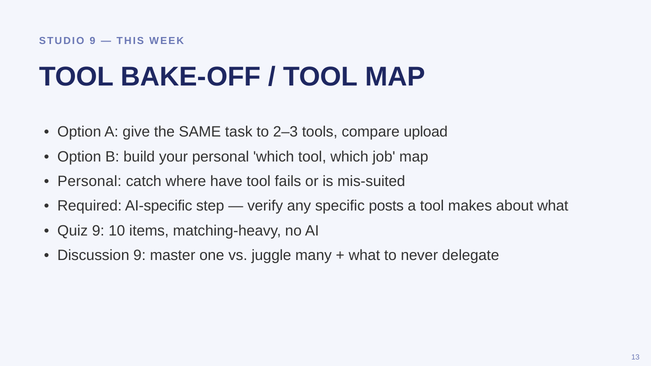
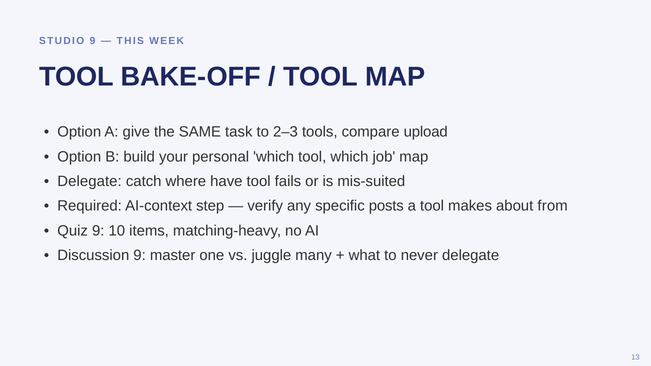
Personal: Personal -> Delegate (90, 181)
AI-specific: AI-specific -> AI-context (159, 206)
about what: what -> from (553, 206)
